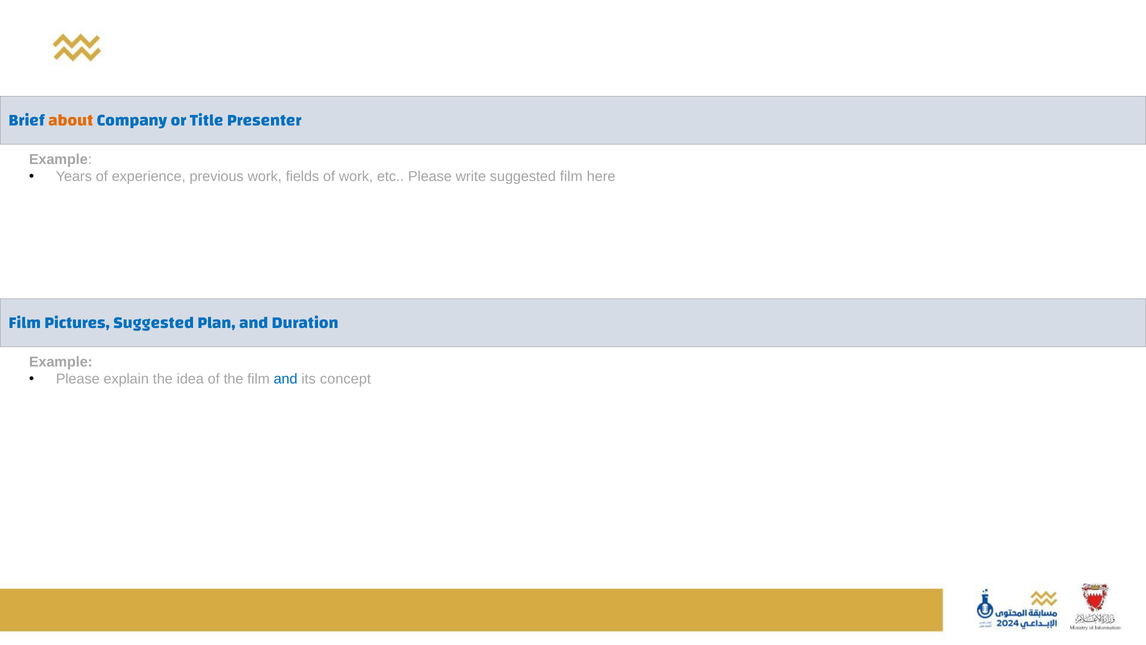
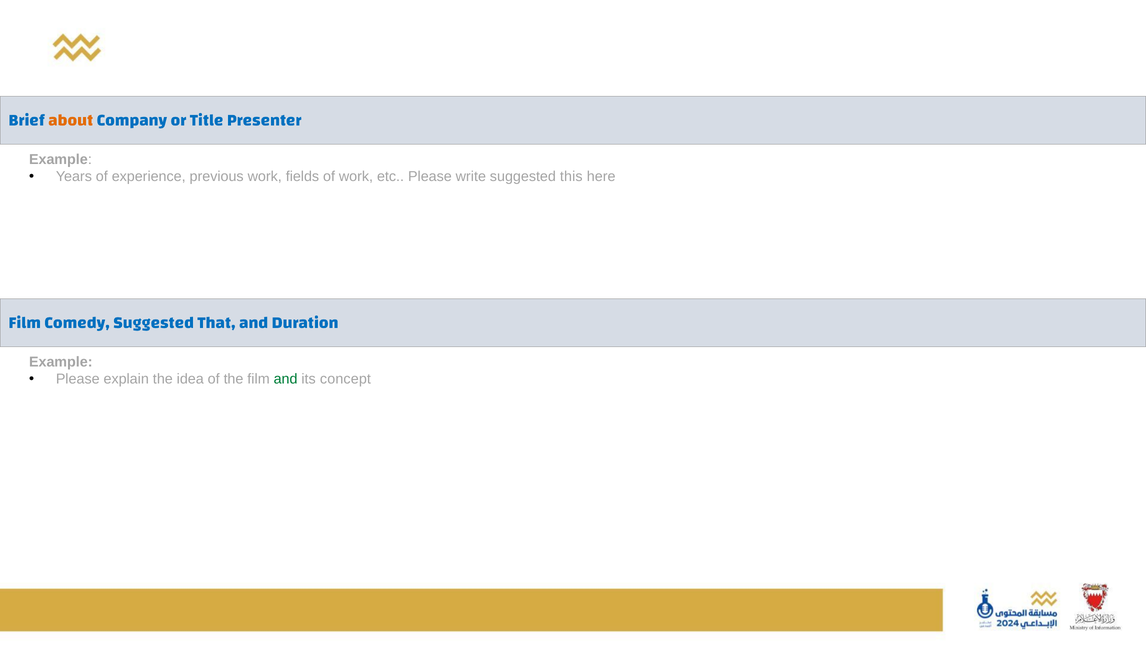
suggested film: film -> this (571, 177)
Pictures: Pictures -> Comedy (77, 322)
Plan: Plan -> That (216, 322)
and colour: blue -> green (286, 379)
